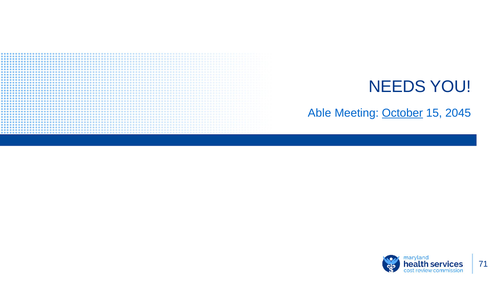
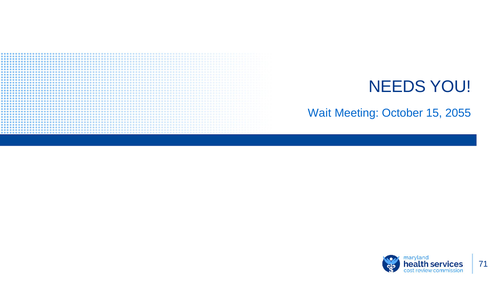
Able: Able -> Wait (320, 113)
October underline: present -> none (402, 113)
2045: 2045 -> 2055 (458, 113)
